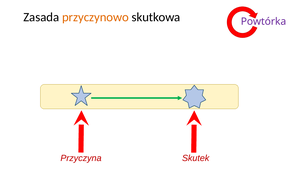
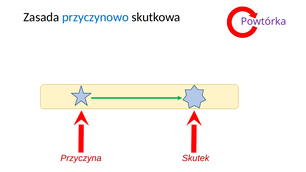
przyczynowo colour: orange -> blue (95, 17)
